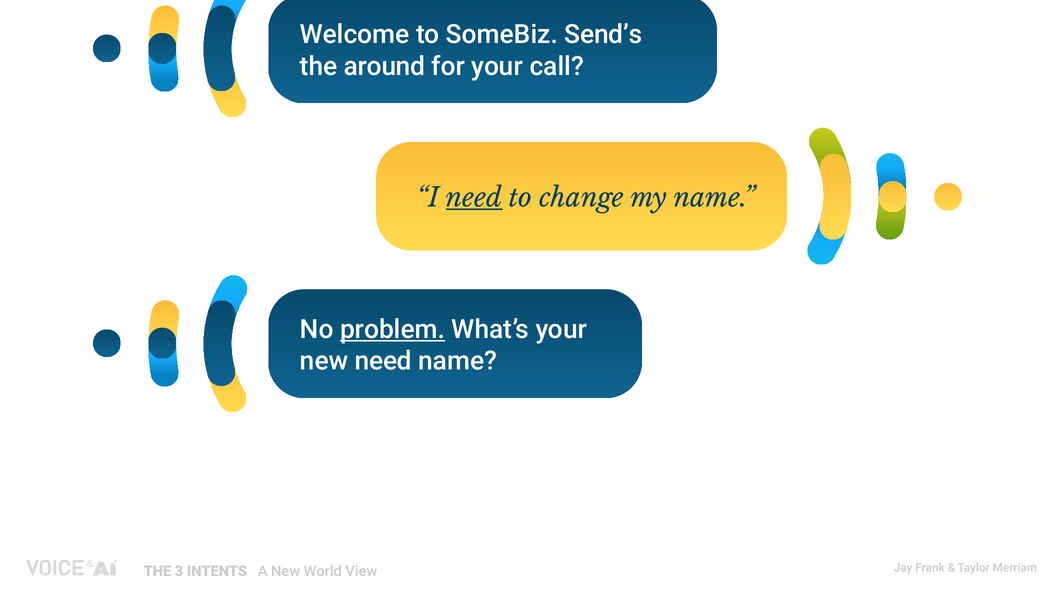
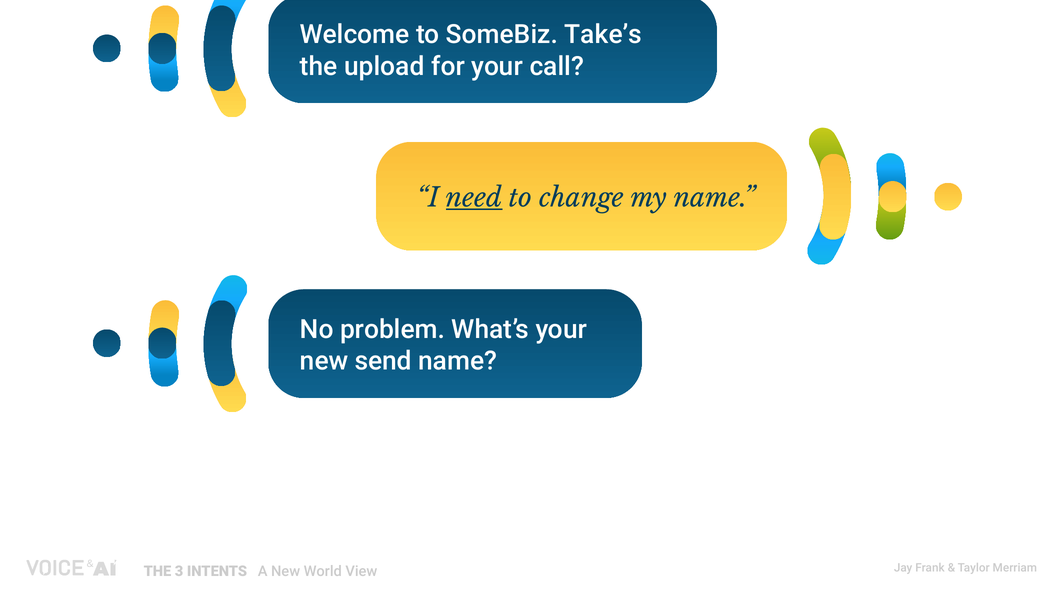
Send’s: Send’s -> Take’s (603, 35)
around: around -> upload (384, 66)
problem underline: present -> none (393, 329)
new need: need -> send (383, 361)
